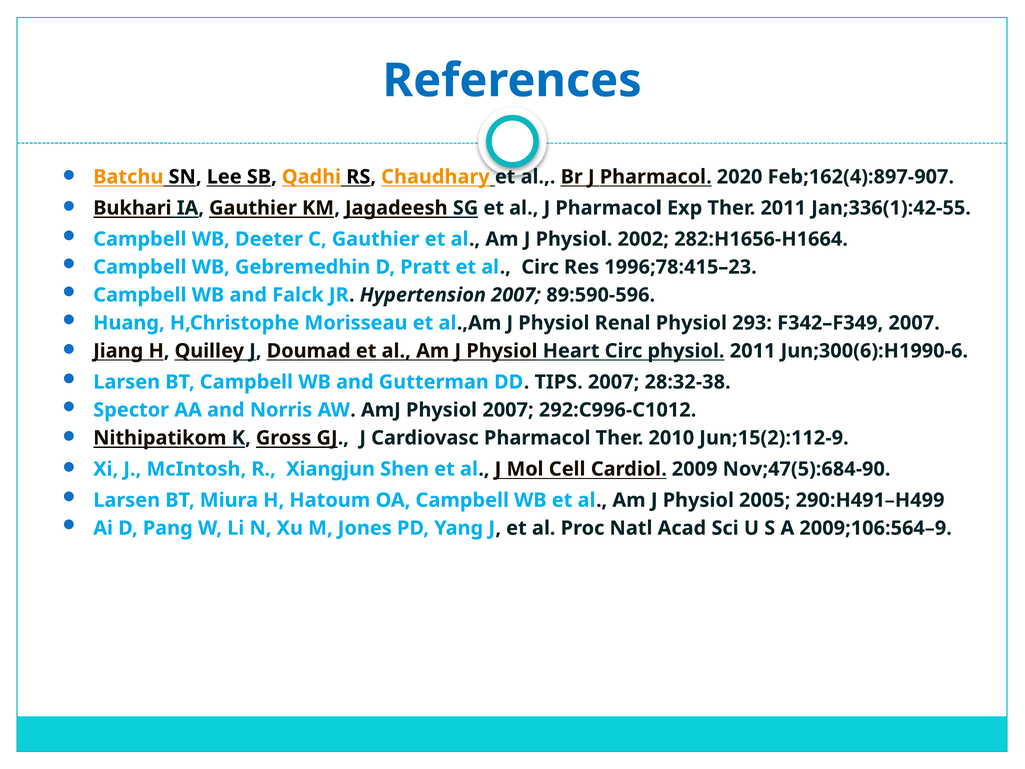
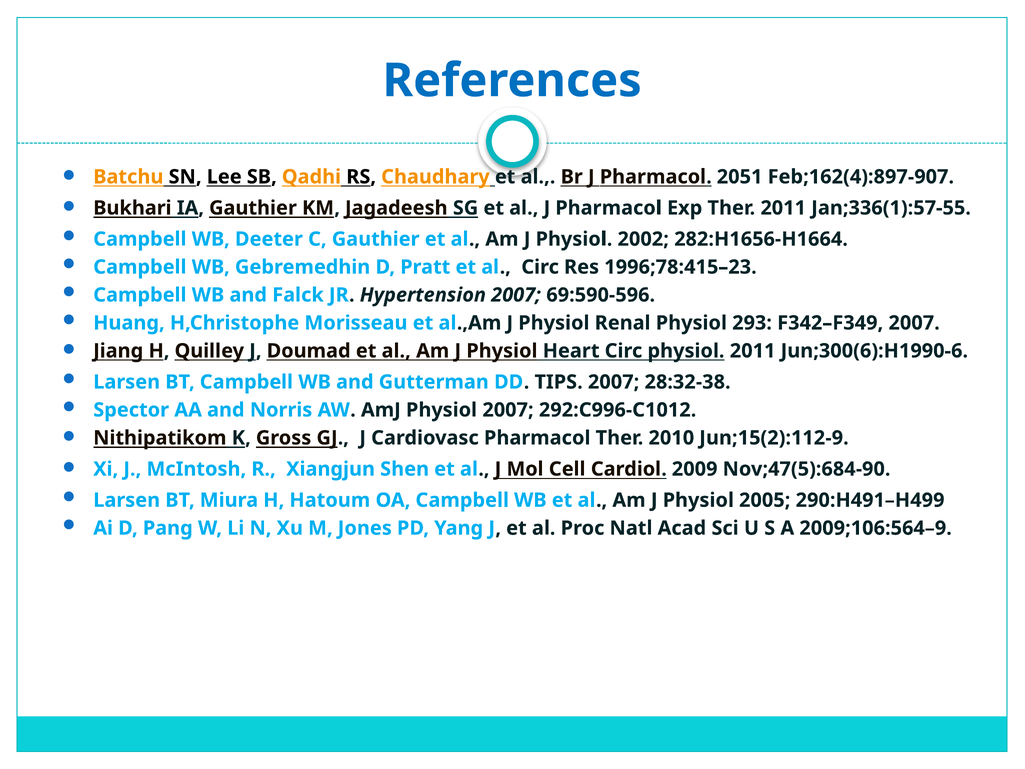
2020: 2020 -> 2051 (740, 177)
Jan;336(1):42-55: Jan;336(1):42-55 -> Jan;336(1):57-55 (891, 208)
89:590-596: 89:590-596 -> 69:590-596 (601, 295)
